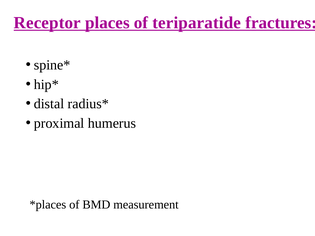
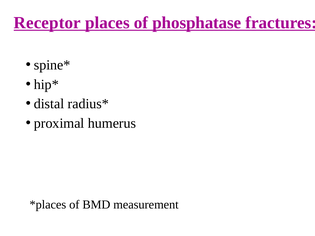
teriparatide: teriparatide -> phosphatase (197, 23)
